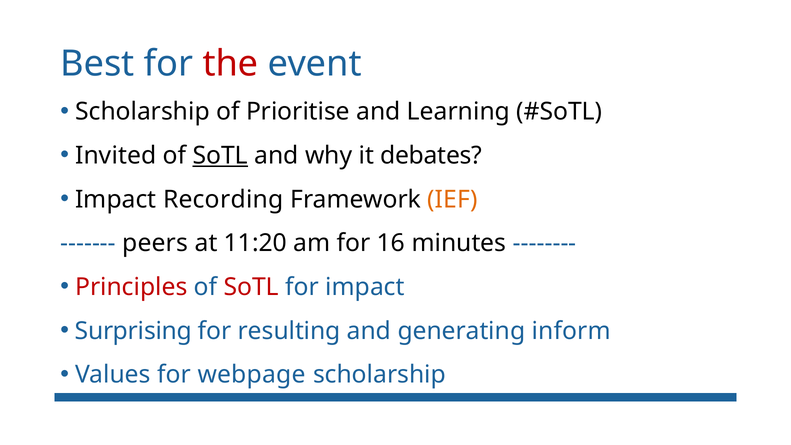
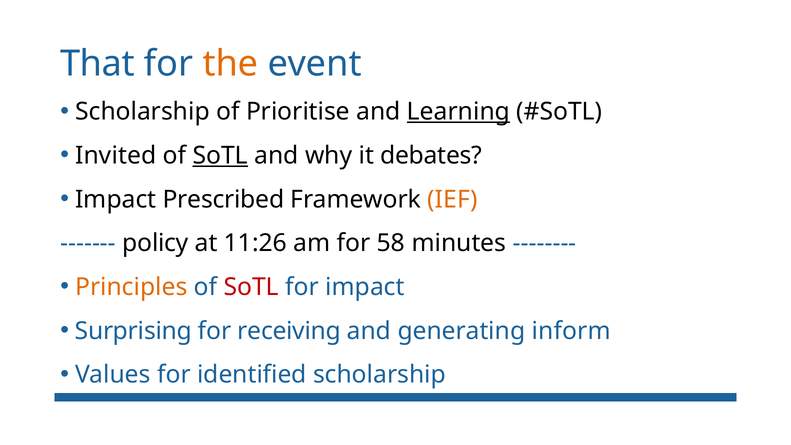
Best: Best -> That (97, 64)
the colour: red -> orange (230, 64)
Learning underline: none -> present (458, 112)
Recording: Recording -> Prescribed (223, 199)
peers: peers -> policy (155, 243)
11:20: 11:20 -> 11:26 (255, 243)
16: 16 -> 58 (391, 243)
Principles colour: red -> orange (131, 287)
resulting: resulting -> receiving (289, 331)
webpage: webpage -> identified (252, 375)
